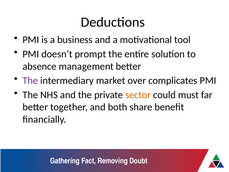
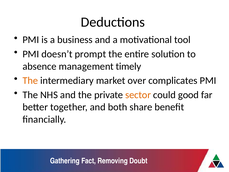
management better: better -> timely (128, 66)
The colour: purple -> orange (30, 80)
must: must -> good (188, 95)
